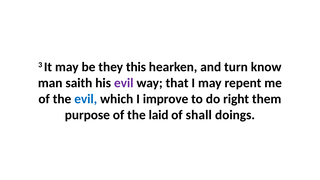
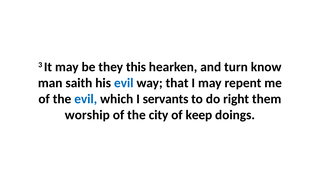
evil colour: purple -> blue (124, 83)
improve: improve -> servants (166, 99)
purpose: purpose -> worship (87, 115)
laid: laid -> city (159, 115)
shall: shall -> keep (199, 115)
